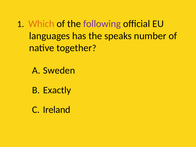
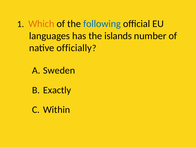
following colour: purple -> blue (102, 24)
speaks: speaks -> islands (118, 36)
together: together -> officially (74, 48)
Ireland: Ireland -> Within (57, 110)
